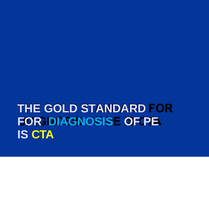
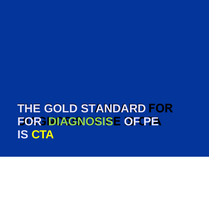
DIAGNOSIS colour: light blue -> light green (81, 122)
